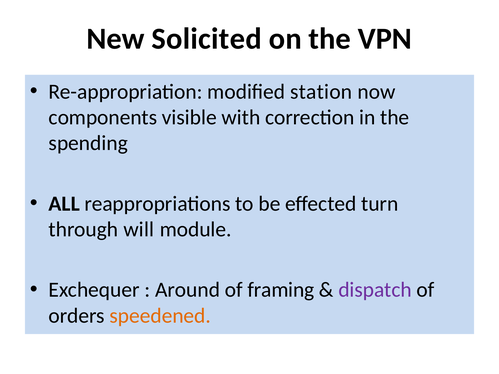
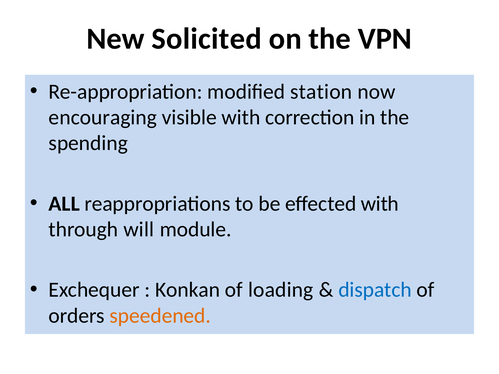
components: components -> encouraging (103, 118)
effected turn: turn -> with (380, 204)
Around: Around -> Konkan (188, 290)
framing: framing -> loading (281, 290)
dispatch colour: purple -> blue (375, 290)
